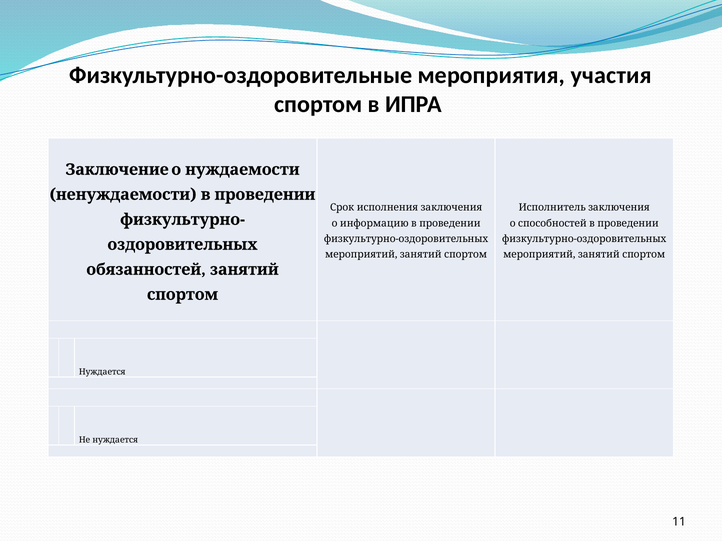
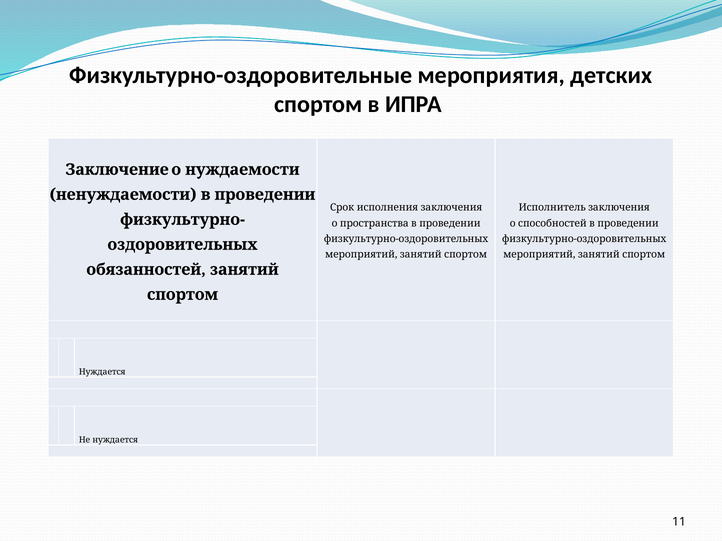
участия: участия -> детских (611, 75)
информацию: информацию -> пространства (374, 223)
